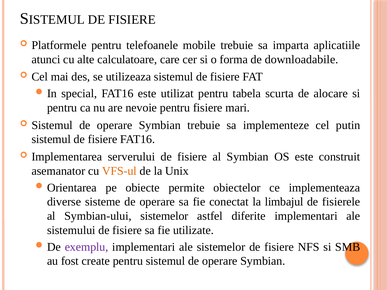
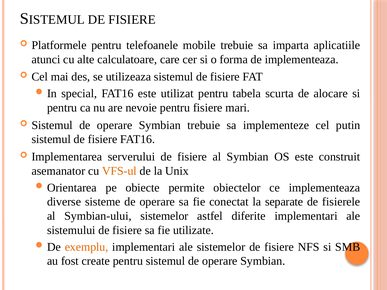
de downloadabile: downloadabile -> implementeaza (302, 59)
limbajul: limbajul -> separate (284, 202)
exemplu colour: purple -> orange (87, 247)
